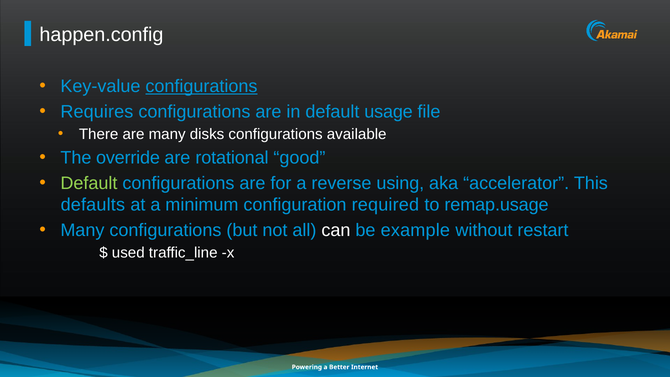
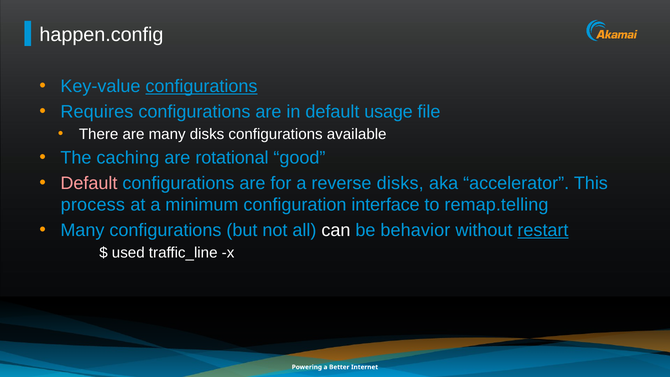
override: override -> caching (128, 158)
Default colour: light green -> pink (89, 183)
reverse using: using -> disks (400, 183)
defaults: defaults -> process (93, 205)
required: required -> interface (386, 205)
remap.usage: remap.usage -> remap.telling (496, 205)
example: example -> behavior (415, 230)
restart underline: none -> present (543, 230)
